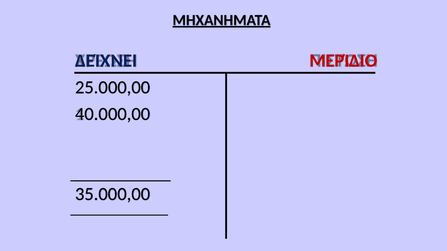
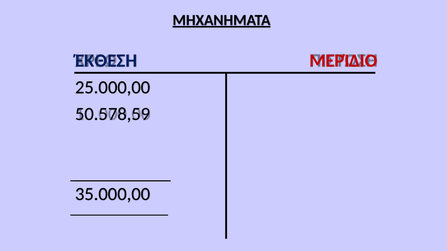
ΔΕΊΧΝΕΙ: ΔΕΊΧΝΕΙ -> ΈΚΘΕΣΗ (106, 61)
40.000,00: 40.000,00 -> 50.578,59 (113, 114)
